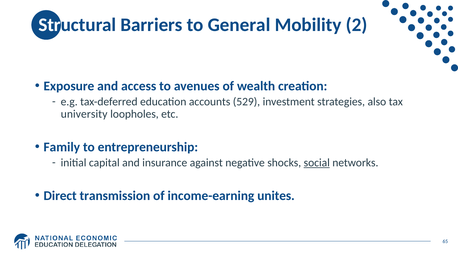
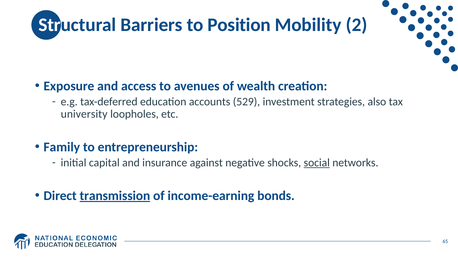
General: General -> Position (239, 25)
transmission underline: none -> present (115, 195)
unites: unites -> bonds (276, 195)
